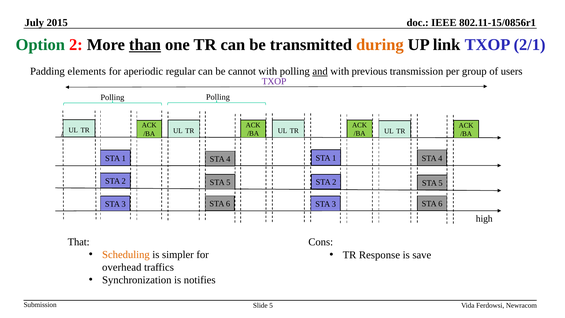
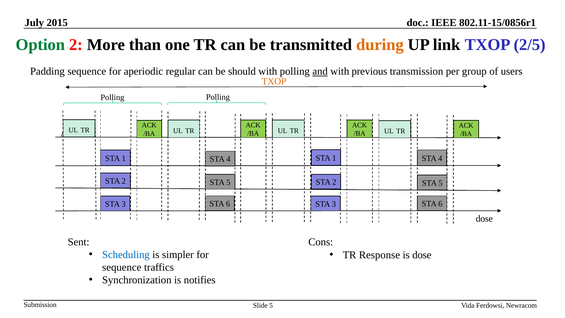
than underline: present -> none (145, 45)
2/1: 2/1 -> 2/5 (530, 45)
Padding elements: elements -> sequence (87, 71)
cannot: cannot -> should (242, 71)
TXOP colour: purple -> orange (274, 81)
high: high -> dose (484, 219)
That: That -> Sent (79, 242)
Scheduling colour: orange -> blue (126, 254)
is save: save -> dose (422, 255)
overhead: overhead -> sequence (122, 267)
